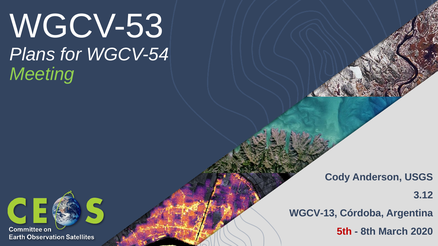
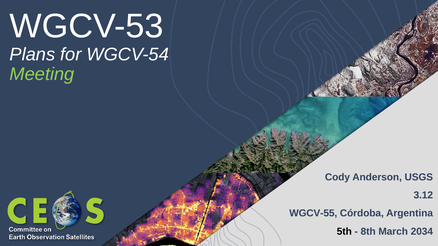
WGCV-13: WGCV-13 -> WGCV-55 (313, 214)
5th colour: red -> black (344, 232)
2020: 2020 -> 2034 (422, 232)
